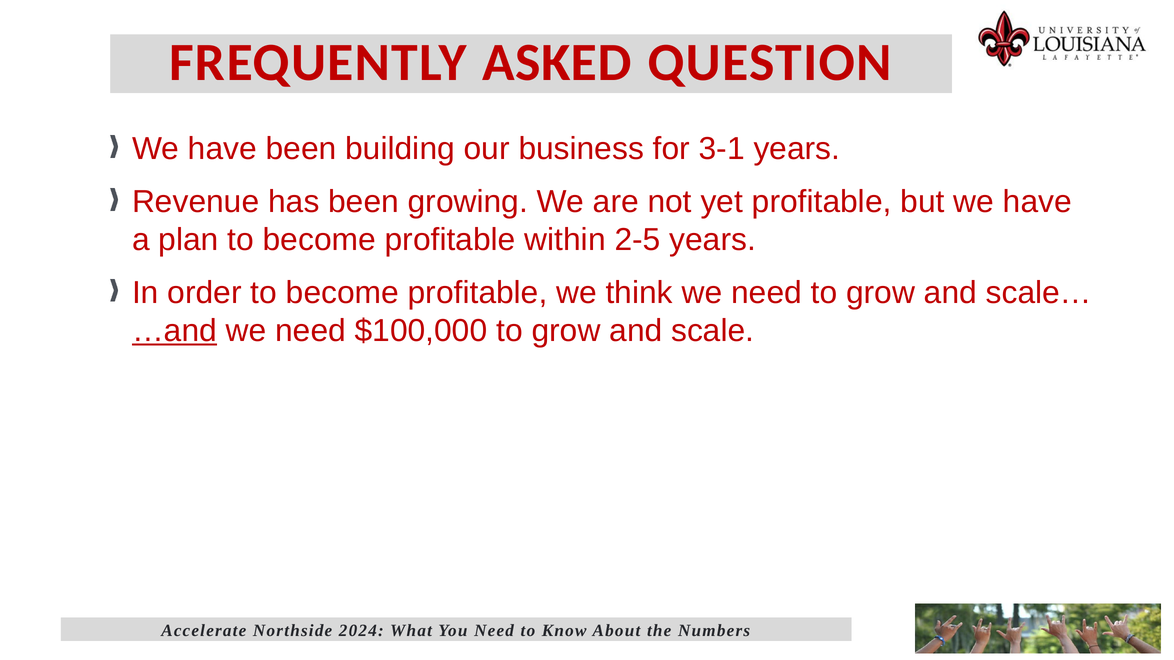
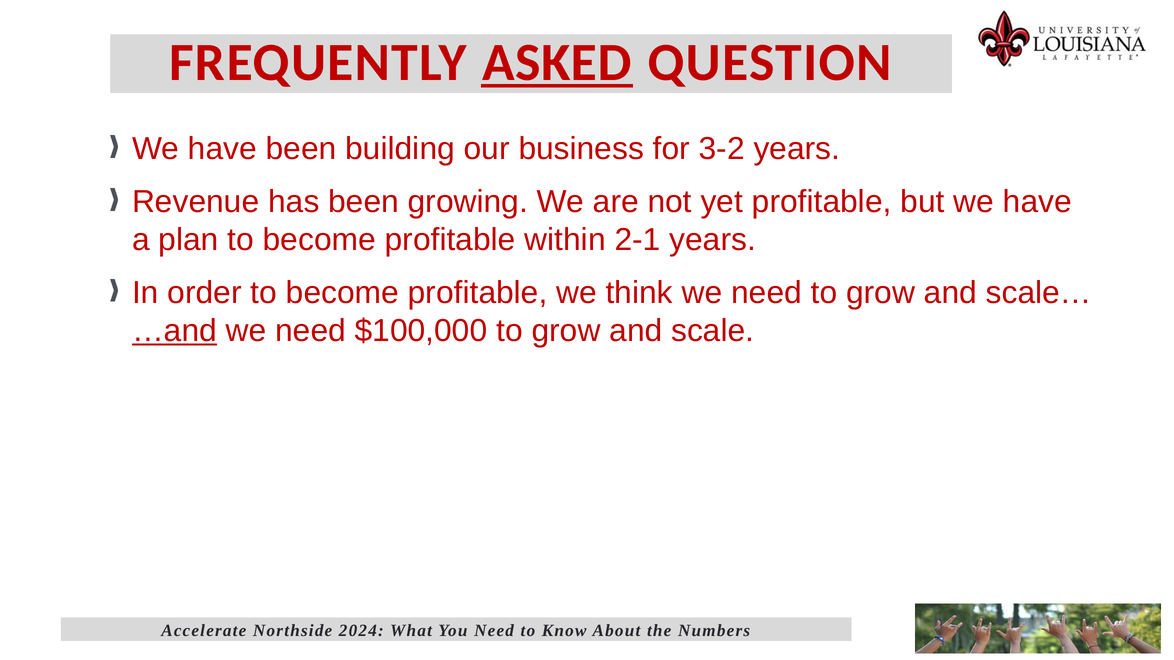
ASKED underline: none -> present (557, 63)
3-1: 3-1 -> 3-2 (722, 149)
2-5: 2-5 -> 2-1 (638, 240)
